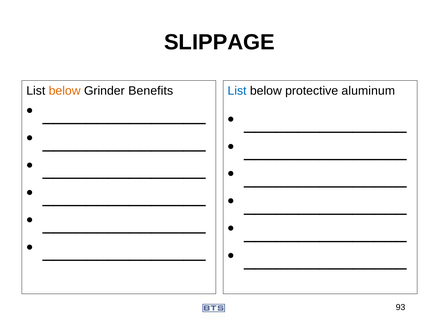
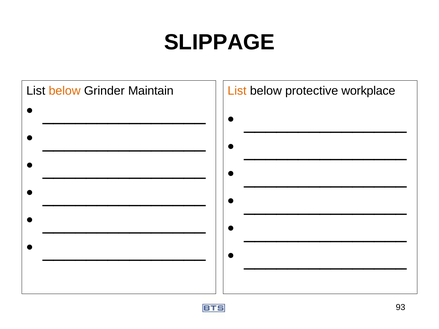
Benefits: Benefits -> Maintain (151, 91)
List colour: blue -> orange (237, 91)
aluminum: aluminum -> workplace (368, 91)
